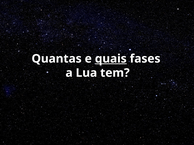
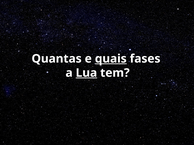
Lua underline: none -> present (86, 73)
